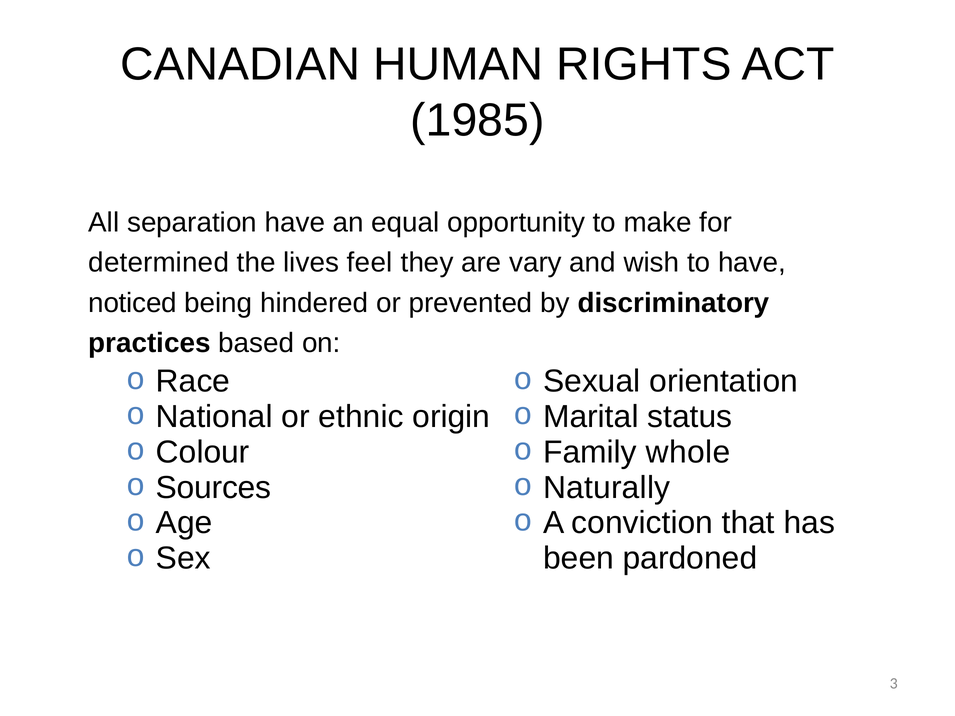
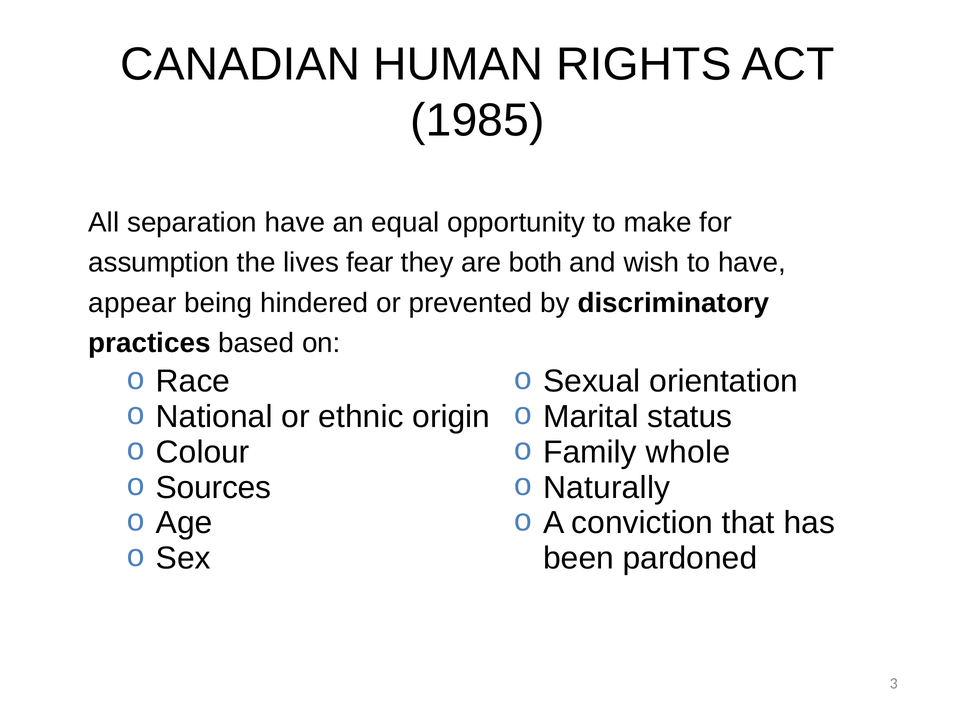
determined: determined -> assumption (159, 263)
feel: feel -> fear (370, 263)
vary: vary -> both (536, 263)
noticed: noticed -> appear (132, 303)
